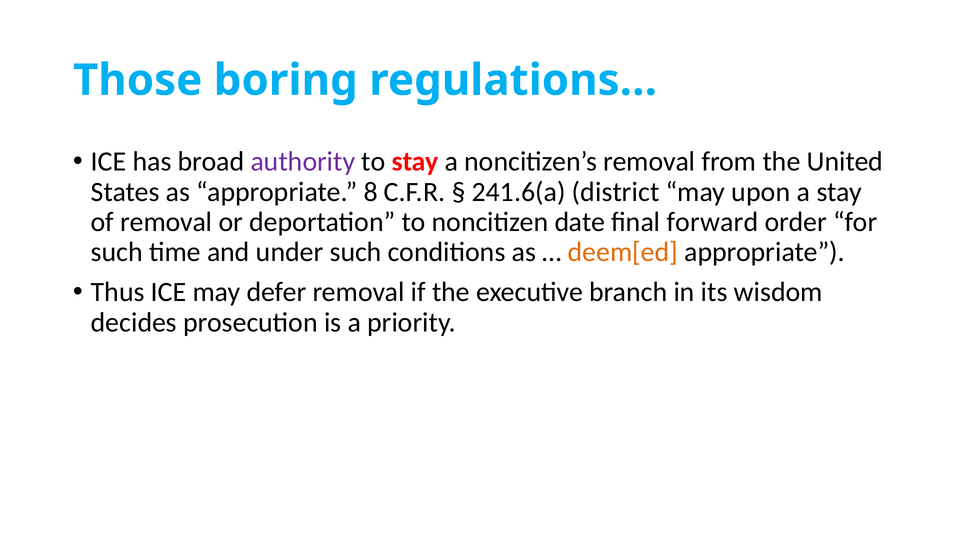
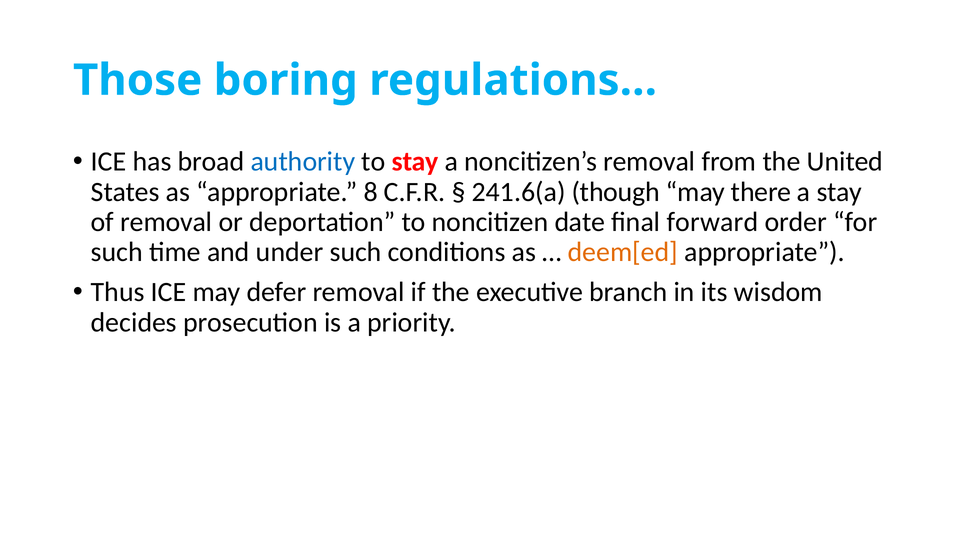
authority colour: purple -> blue (303, 162)
district: district -> though (616, 192)
upon: upon -> there (761, 192)
